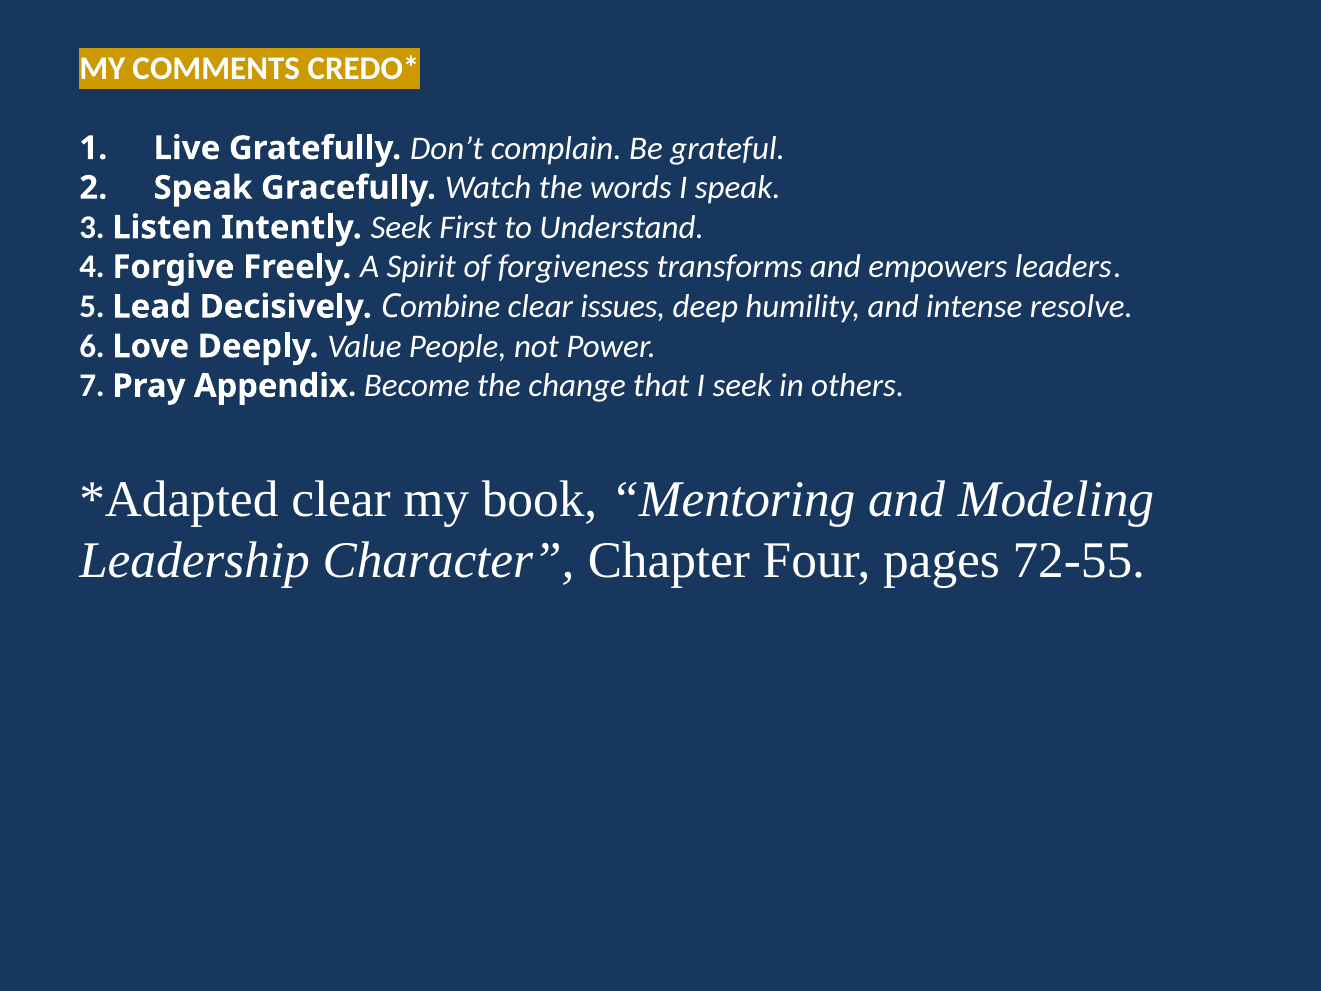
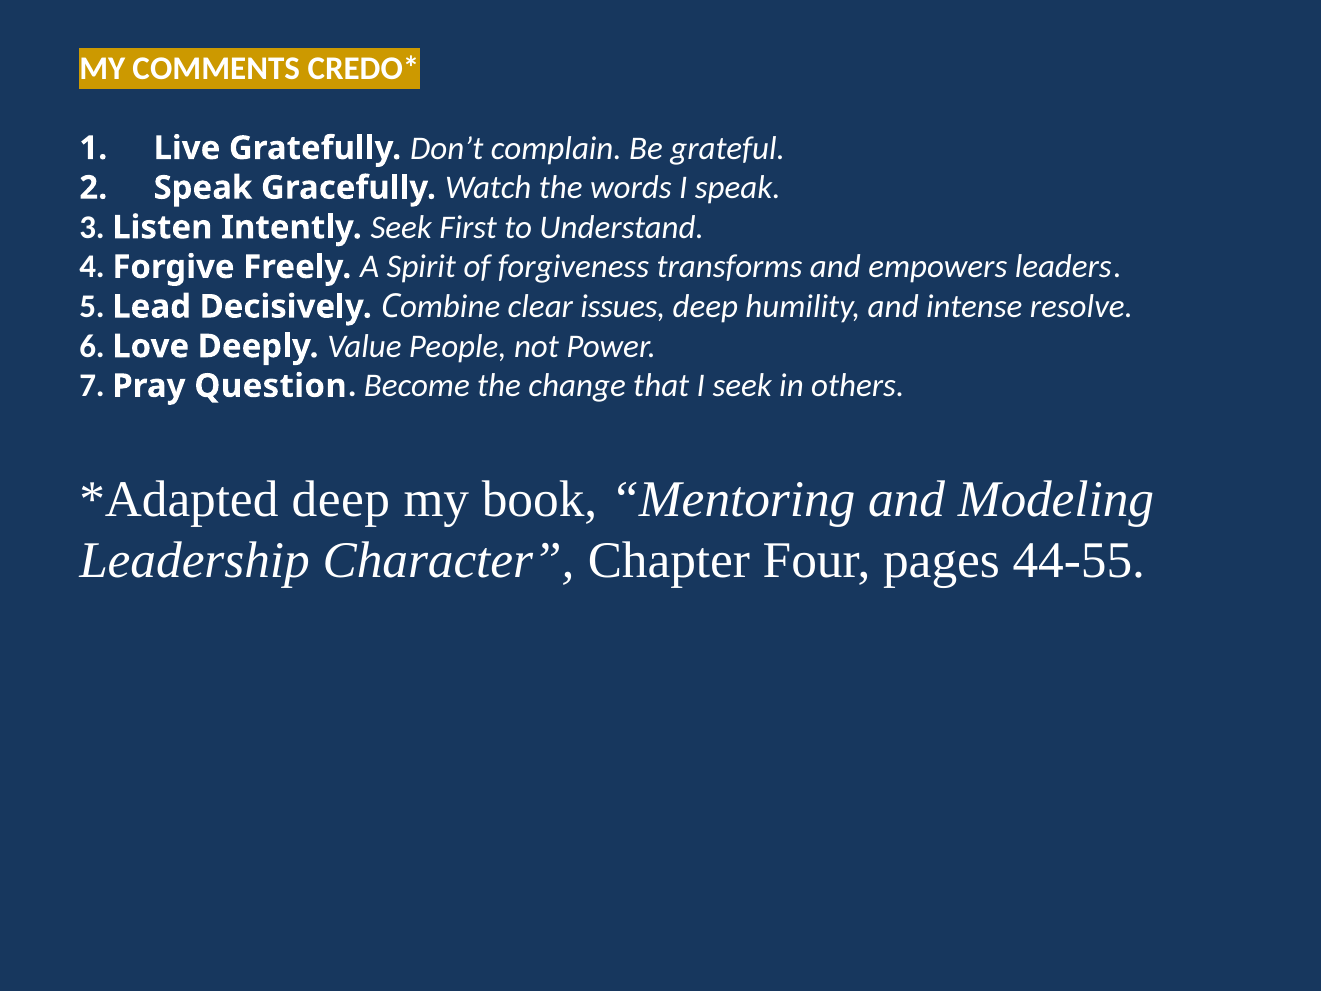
Appendix: Appendix -> Question (271, 386)
clear: clear -> deep (341, 499)
72-55: 72-55 -> 44-55 (1079, 561)
